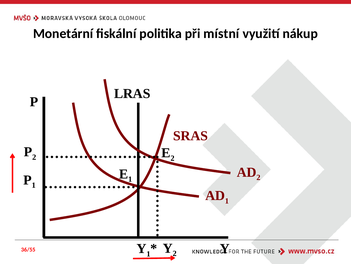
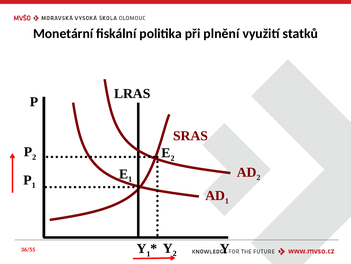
místní: místní -> plnění (221, 33)
nákup: nákup -> statků (300, 33)
